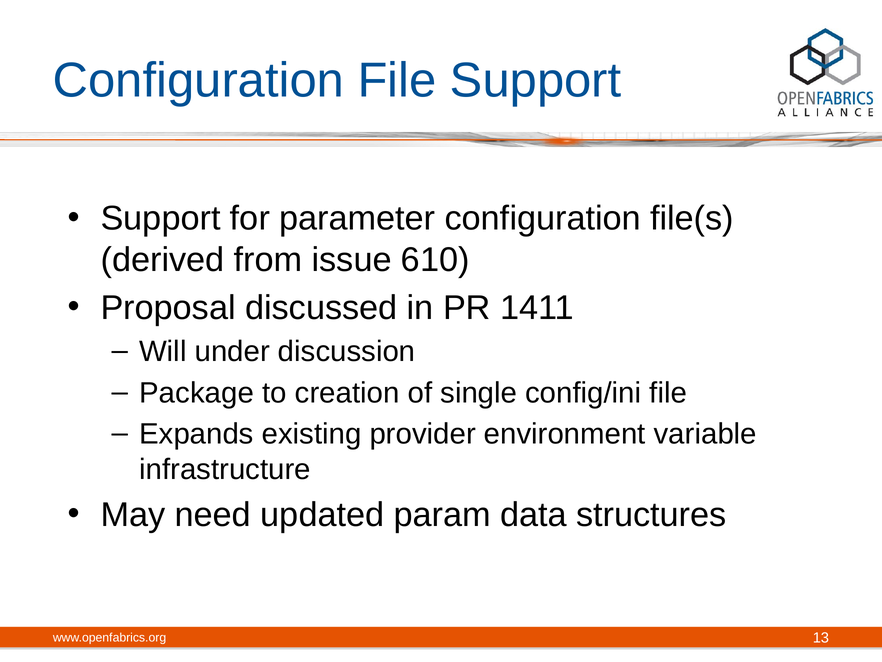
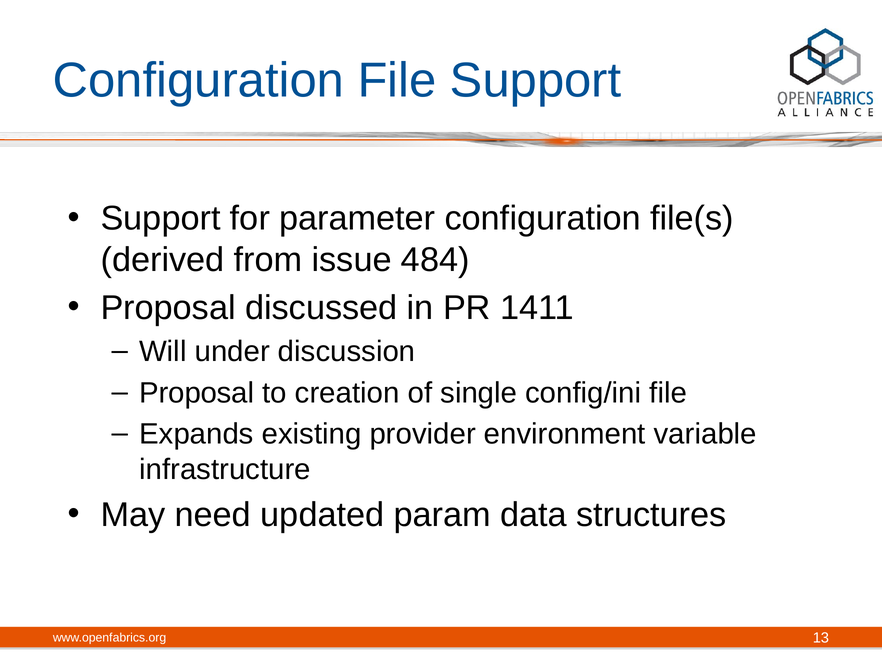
610: 610 -> 484 (435, 260)
Package: Package -> Proposal (197, 393)
